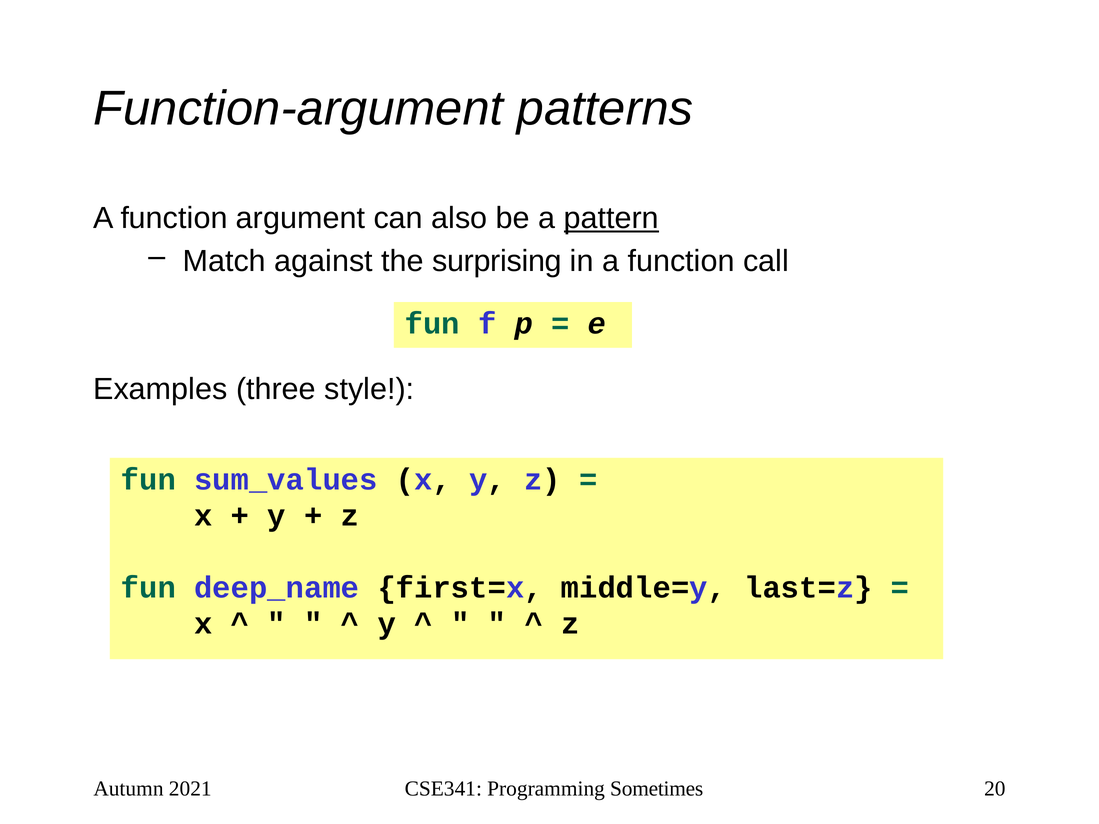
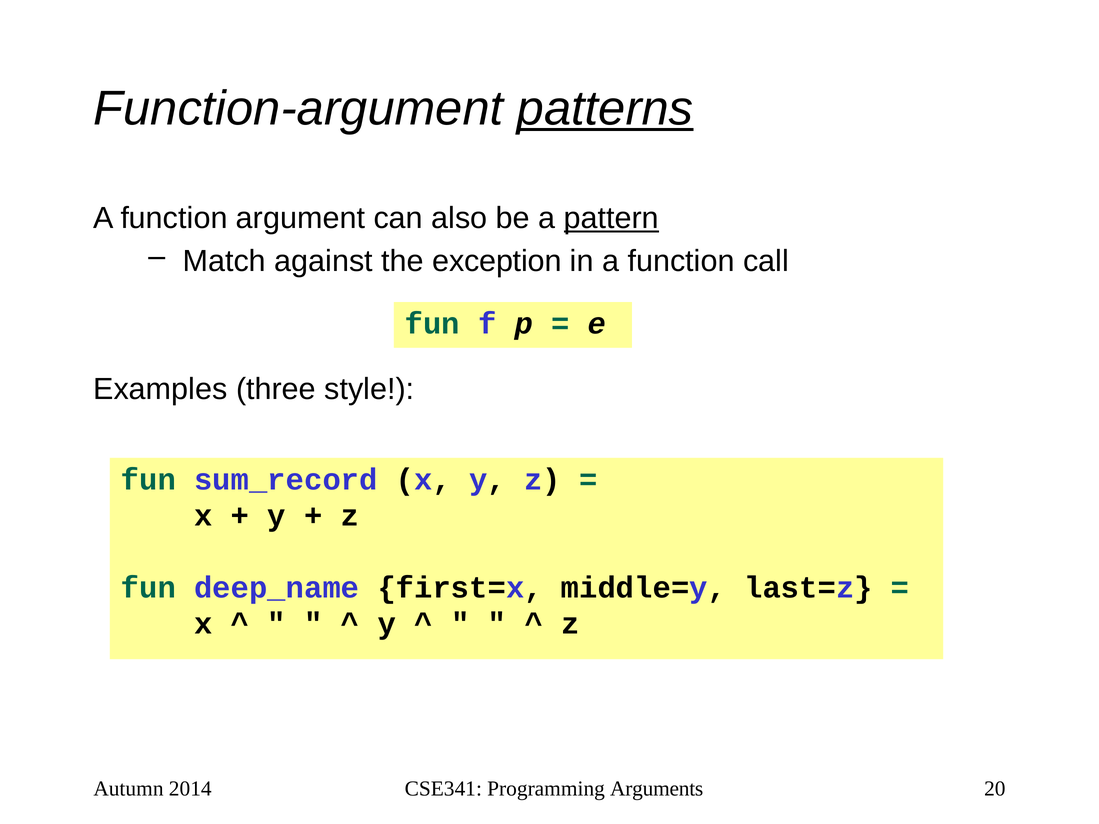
patterns underline: none -> present (605, 109)
surprising: surprising -> exception (497, 261)
sum_values: sum_values -> sum_record (286, 480)
2021: 2021 -> 2014 (190, 789)
Sometimes: Sometimes -> Arguments (657, 789)
